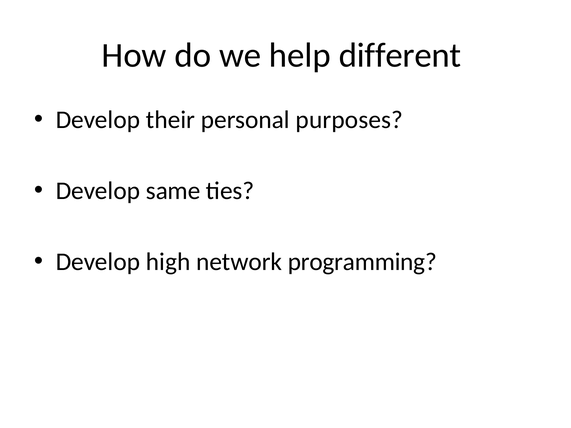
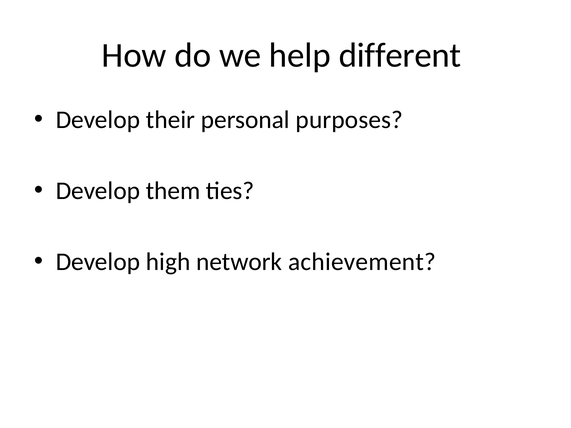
same: same -> them (173, 191)
programming: programming -> achievement (362, 262)
